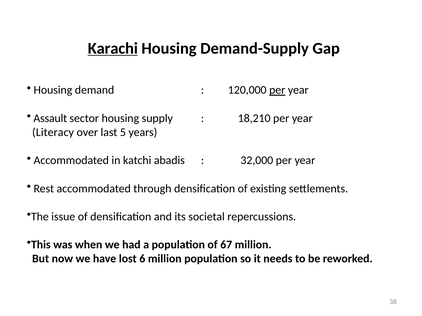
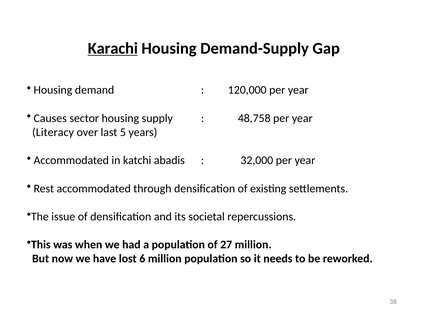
per underline: present -> none (277, 90)
Assault: Assault -> Causes (50, 118)
18,210: 18,210 -> 48,758 (254, 118)
67: 67 -> 27 (226, 245)
